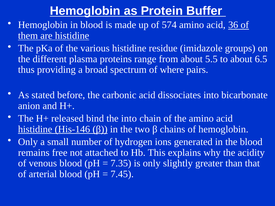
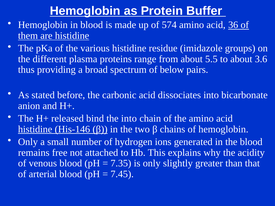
6.5: 6.5 -> 3.6 (261, 59)
where: where -> below (172, 70)
